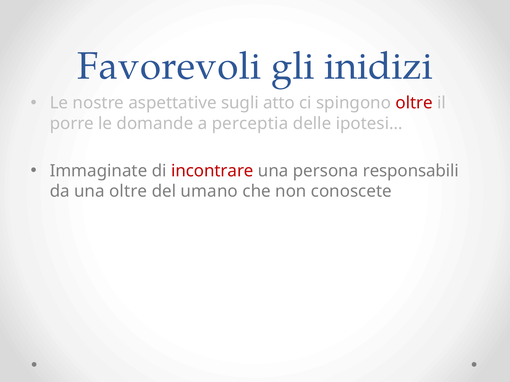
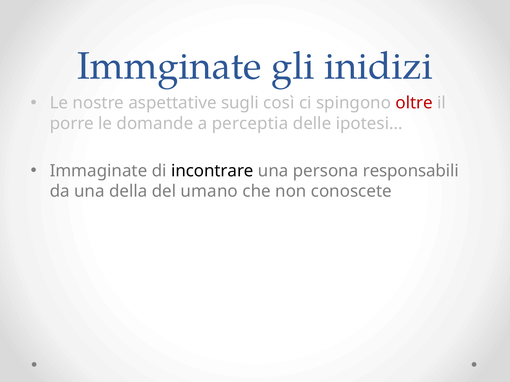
Favorevoli: Favorevoli -> Immginate (169, 66)
atto: atto -> così (279, 103)
incontrare colour: red -> black (212, 171)
una oltre: oltre -> della (128, 192)
